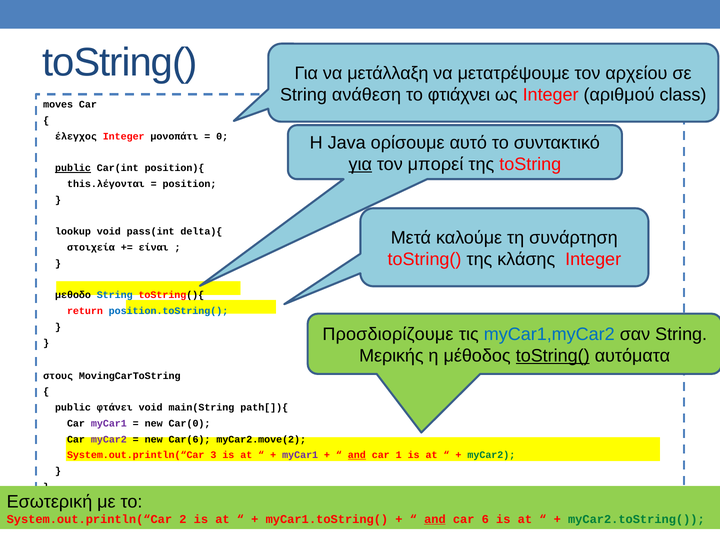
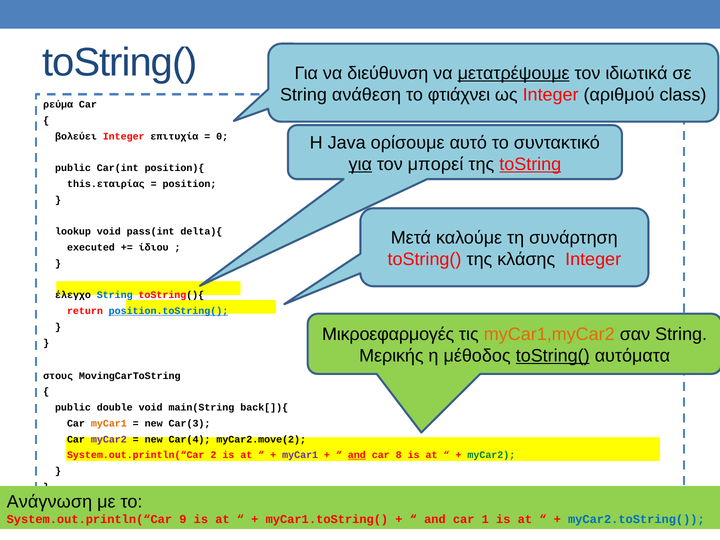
μετάλλαξη: μετάλλαξη -> διεύθυνση (388, 73)
μετατρέψουμε underline: none -> present (514, 73)
αρχείου: αρχείου -> ιδιωτικά (636, 73)
moves: moves -> ρεύμα (58, 105)
έλεγχος: έλεγχος -> βολεύει (76, 136)
μονοπάτι: μονοπάτι -> επιτυχία (174, 136)
toString underline: none -> present (530, 164)
public underline: present -> none (73, 168)
this.λέγονται: this.λέγονται -> this.εταιρίας (106, 184)
στοιχεία: στοιχεία -> executed (91, 248)
είναι: είναι -> ίδιου (154, 248)
μεθοδο: μεθοδο -> έλεγχο (73, 295)
position.toString( underline: none -> present (168, 311)
Προσδιορίζουμε: Προσδιορίζουμε -> Μικροεφαρμογές (388, 334)
myCar1,myCar2 colour: blue -> orange (549, 334)
φτάνει: φτάνει -> double (115, 407)
path[]){: path[]){ -> back[]){ (264, 407)
myCar1 colour: purple -> orange (109, 423)
Car(0: Car(0 -> Car(3 (190, 423)
Car(6: Car(6 -> Car(4 (190, 439)
3: 3 -> 2 (213, 455)
1: 1 -> 8 (399, 455)
Εσωτερική: Εσωτερική -> Ανάγνωση (49, 502)
2: 2 -> 9 (183, 519)
and underline: present -> none (435, 519)
6: 6 -> 1 (485, 519)
myCar2.toString( colour: green -> blue (636, 519)
